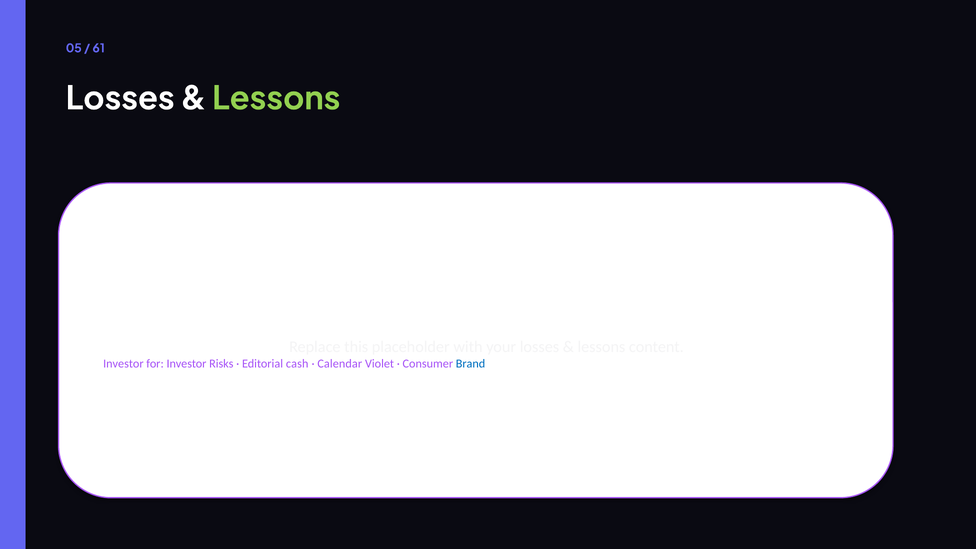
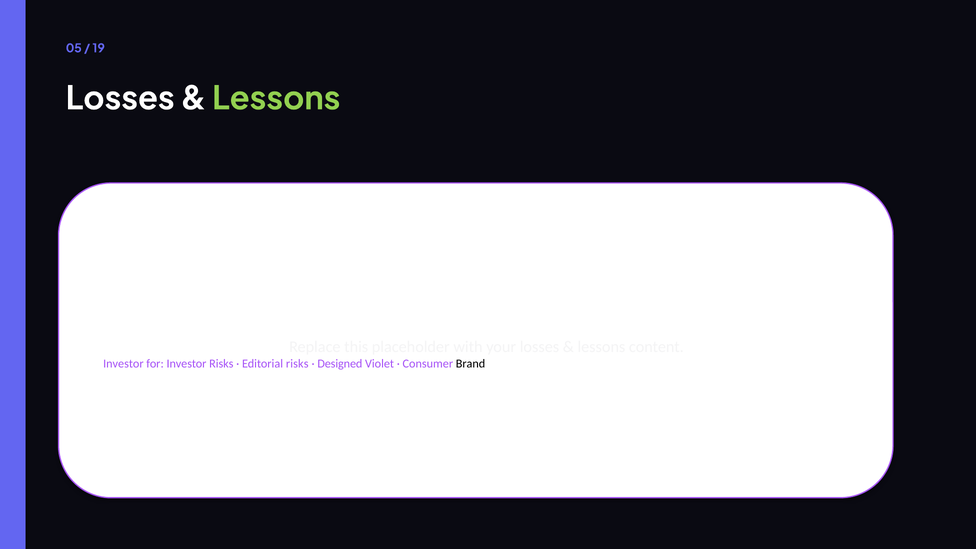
61: 61 -> 19 (99, 48)
Editorial cash: cash -> risks (297, 364)
Calendar: Calendar -> Designed (340, 364)
Brand colour: blue -> black (470, 364)
